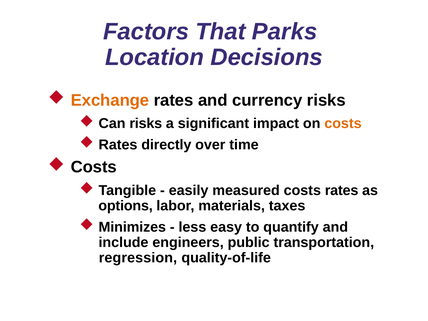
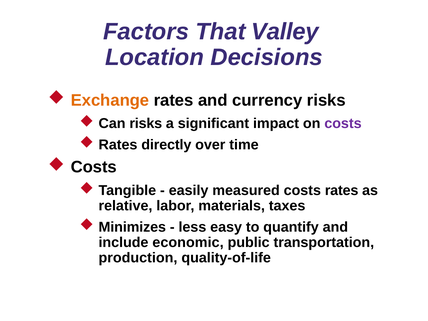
Parks: Parks -> Valley (285, 32)
costs colour: orange -> purple (343, 124)
options: options -> relative (125, 206)
engineers: engineers -> economic (188, 242)
regression: regression -> production (138, 258)
